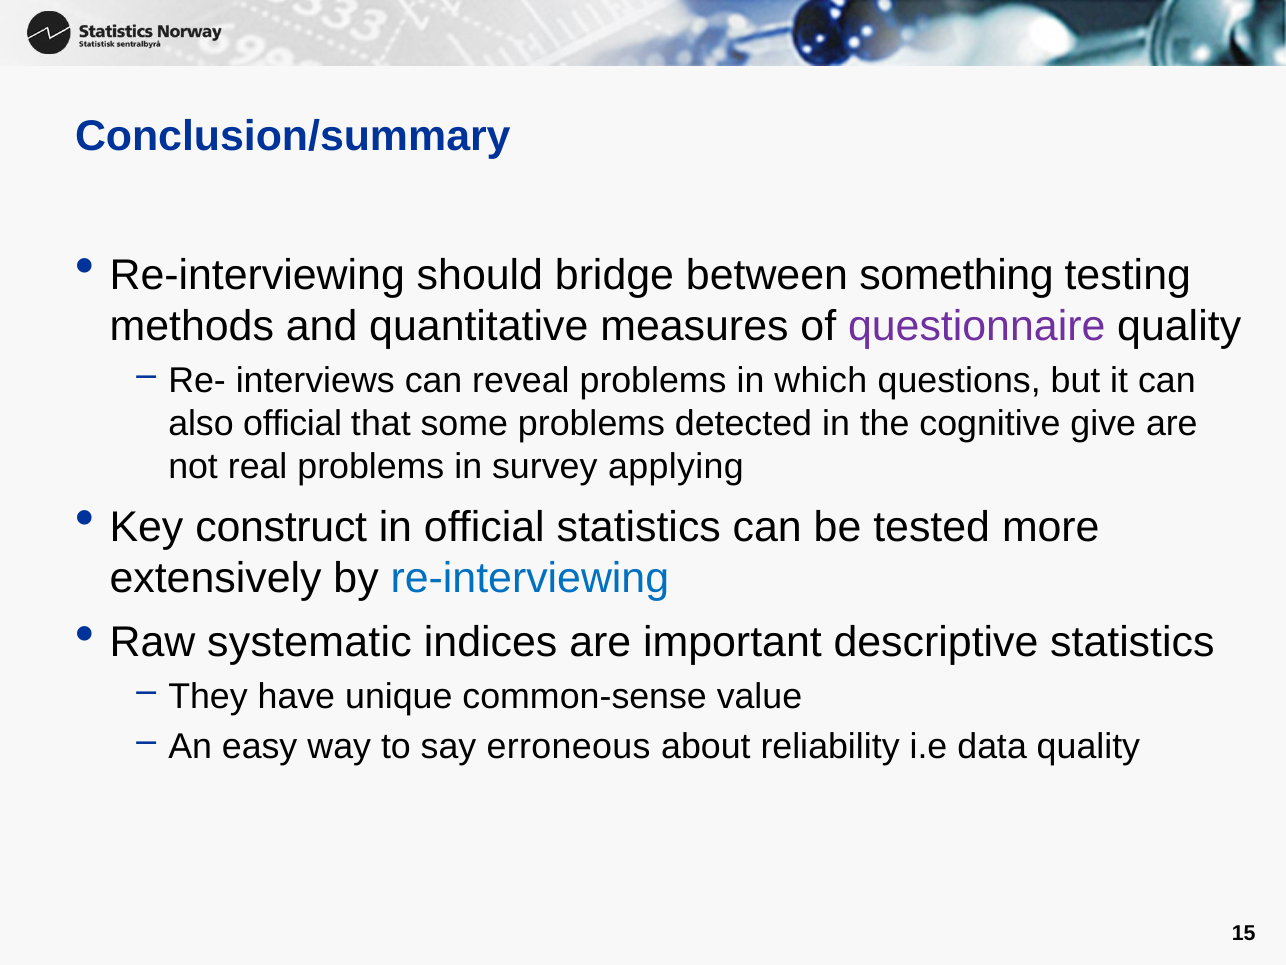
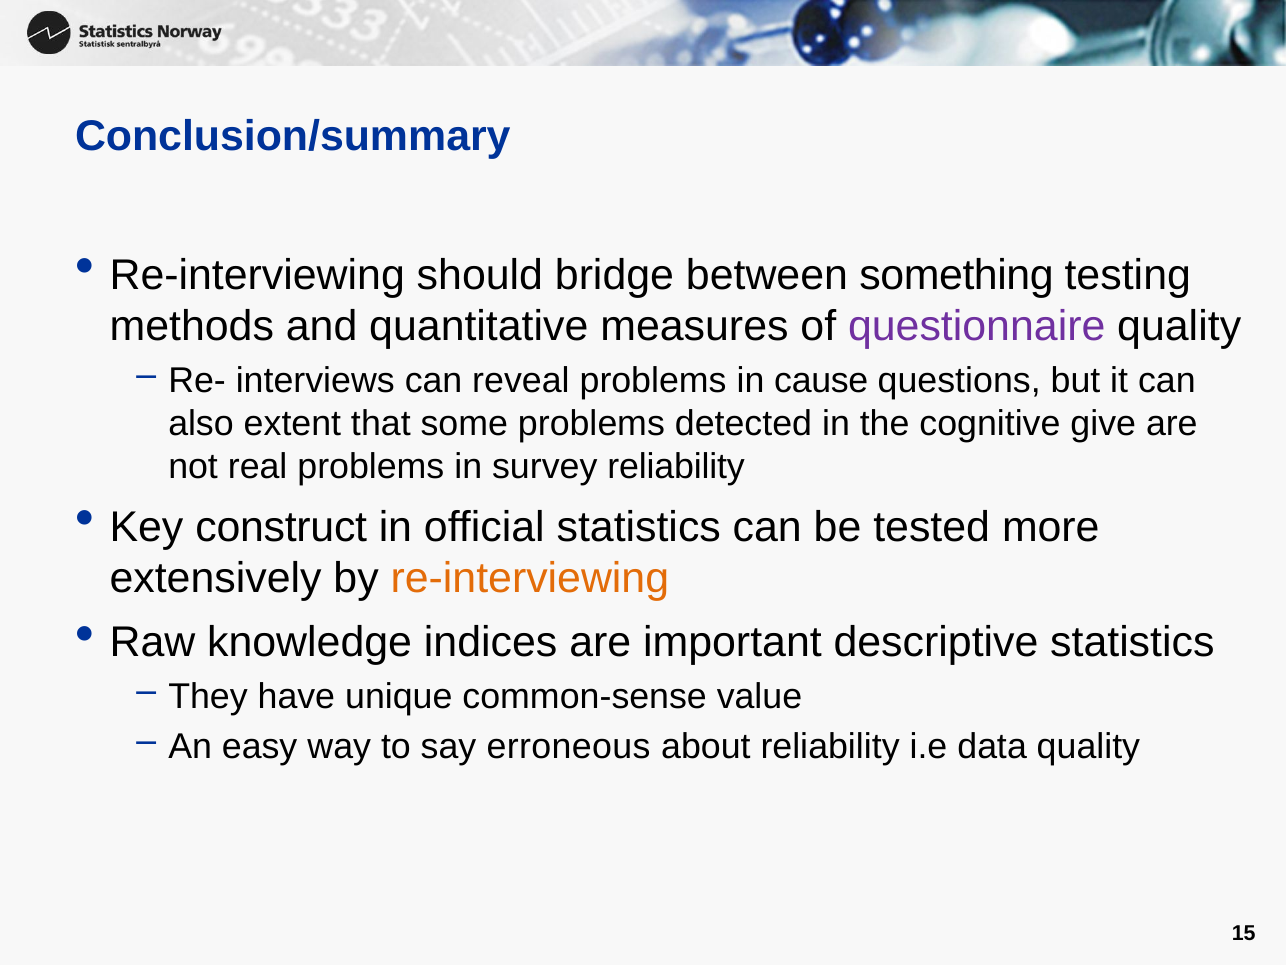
which: which -> cause (821, 380)
also official: official -> extent (292, 423)
survey applying: applying -> reliability (676, 466)
re-interviewing colour: blue -> orange (530, 578)
systematic: systematic -> knowledge (310, 642)
